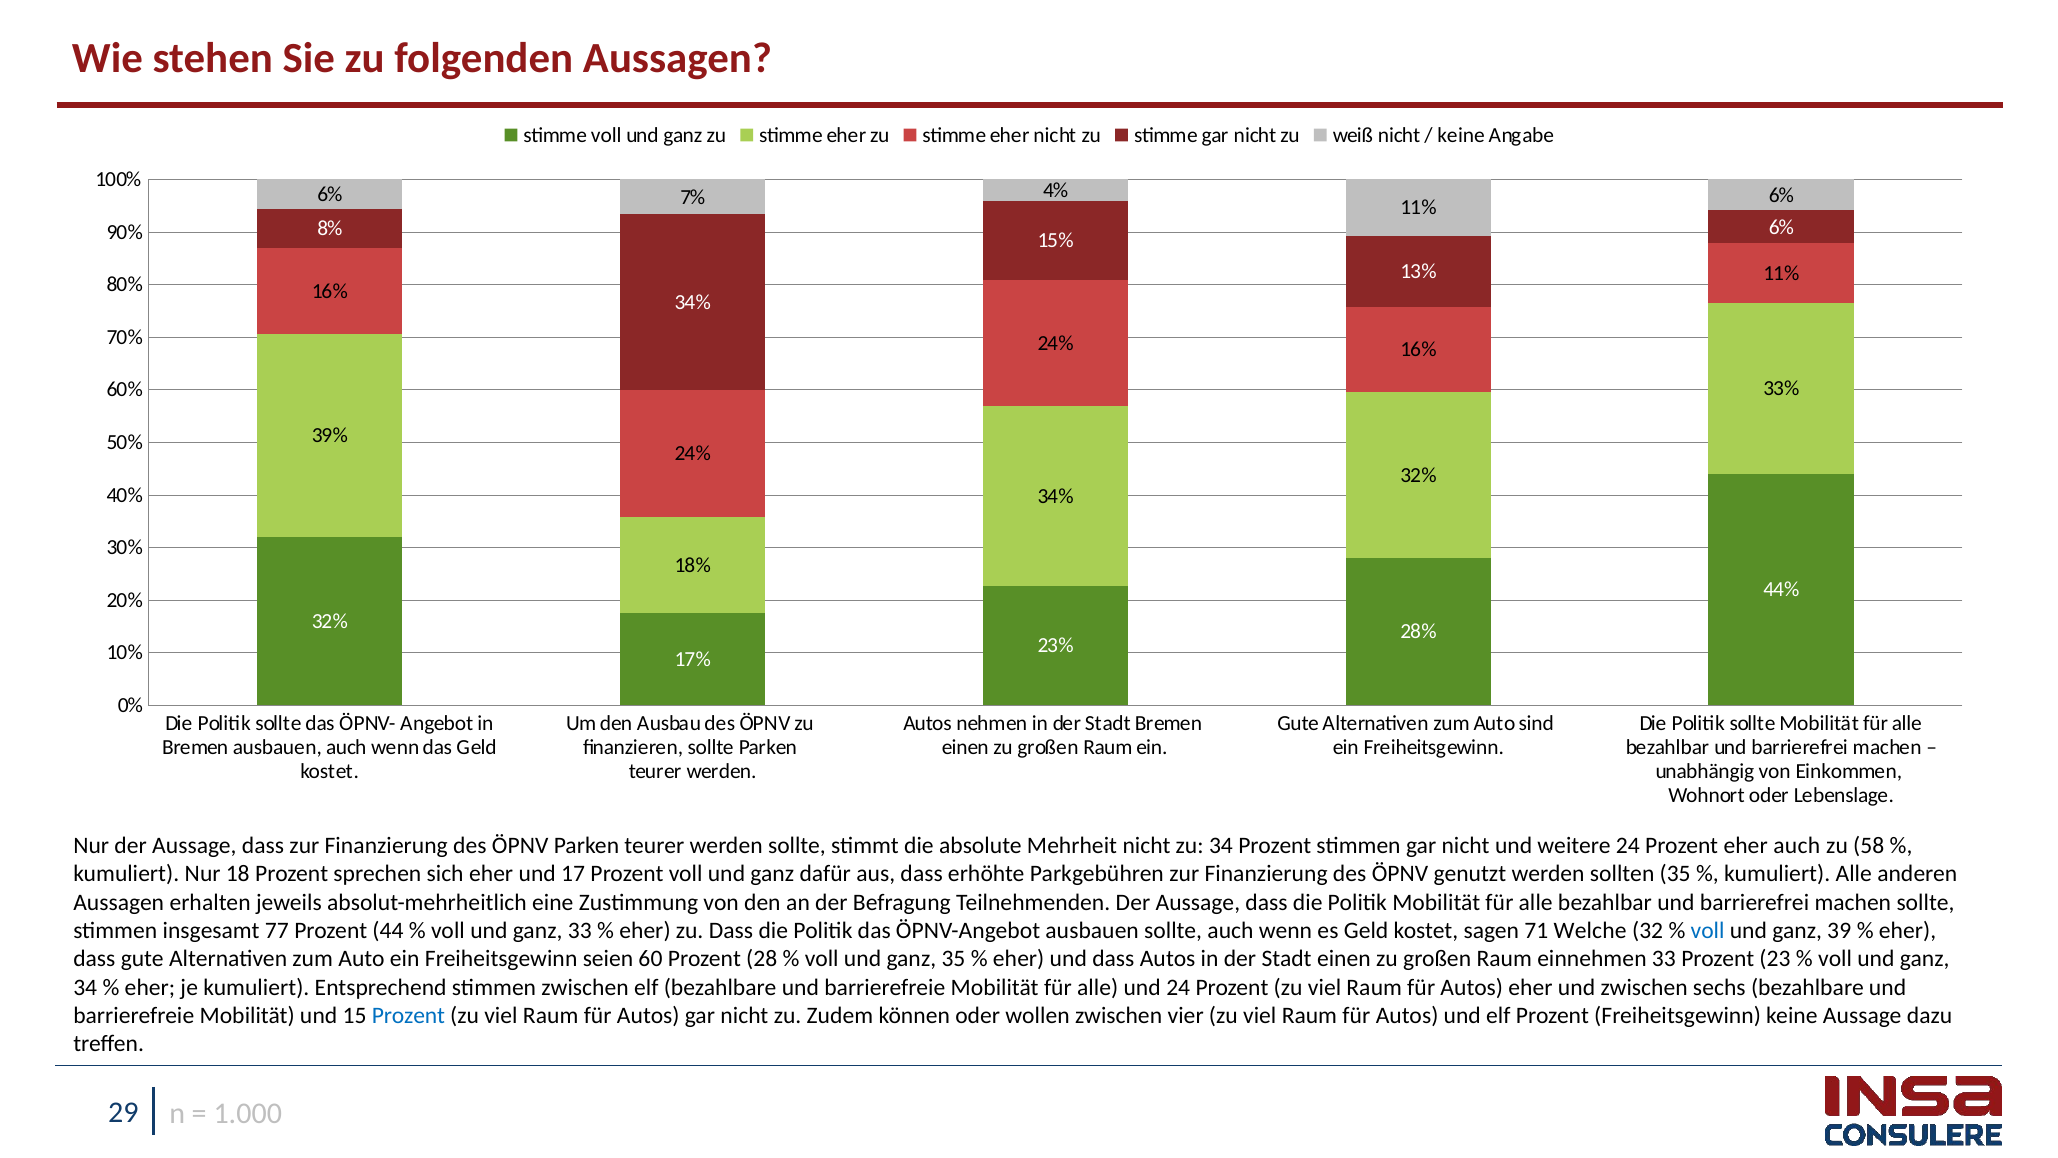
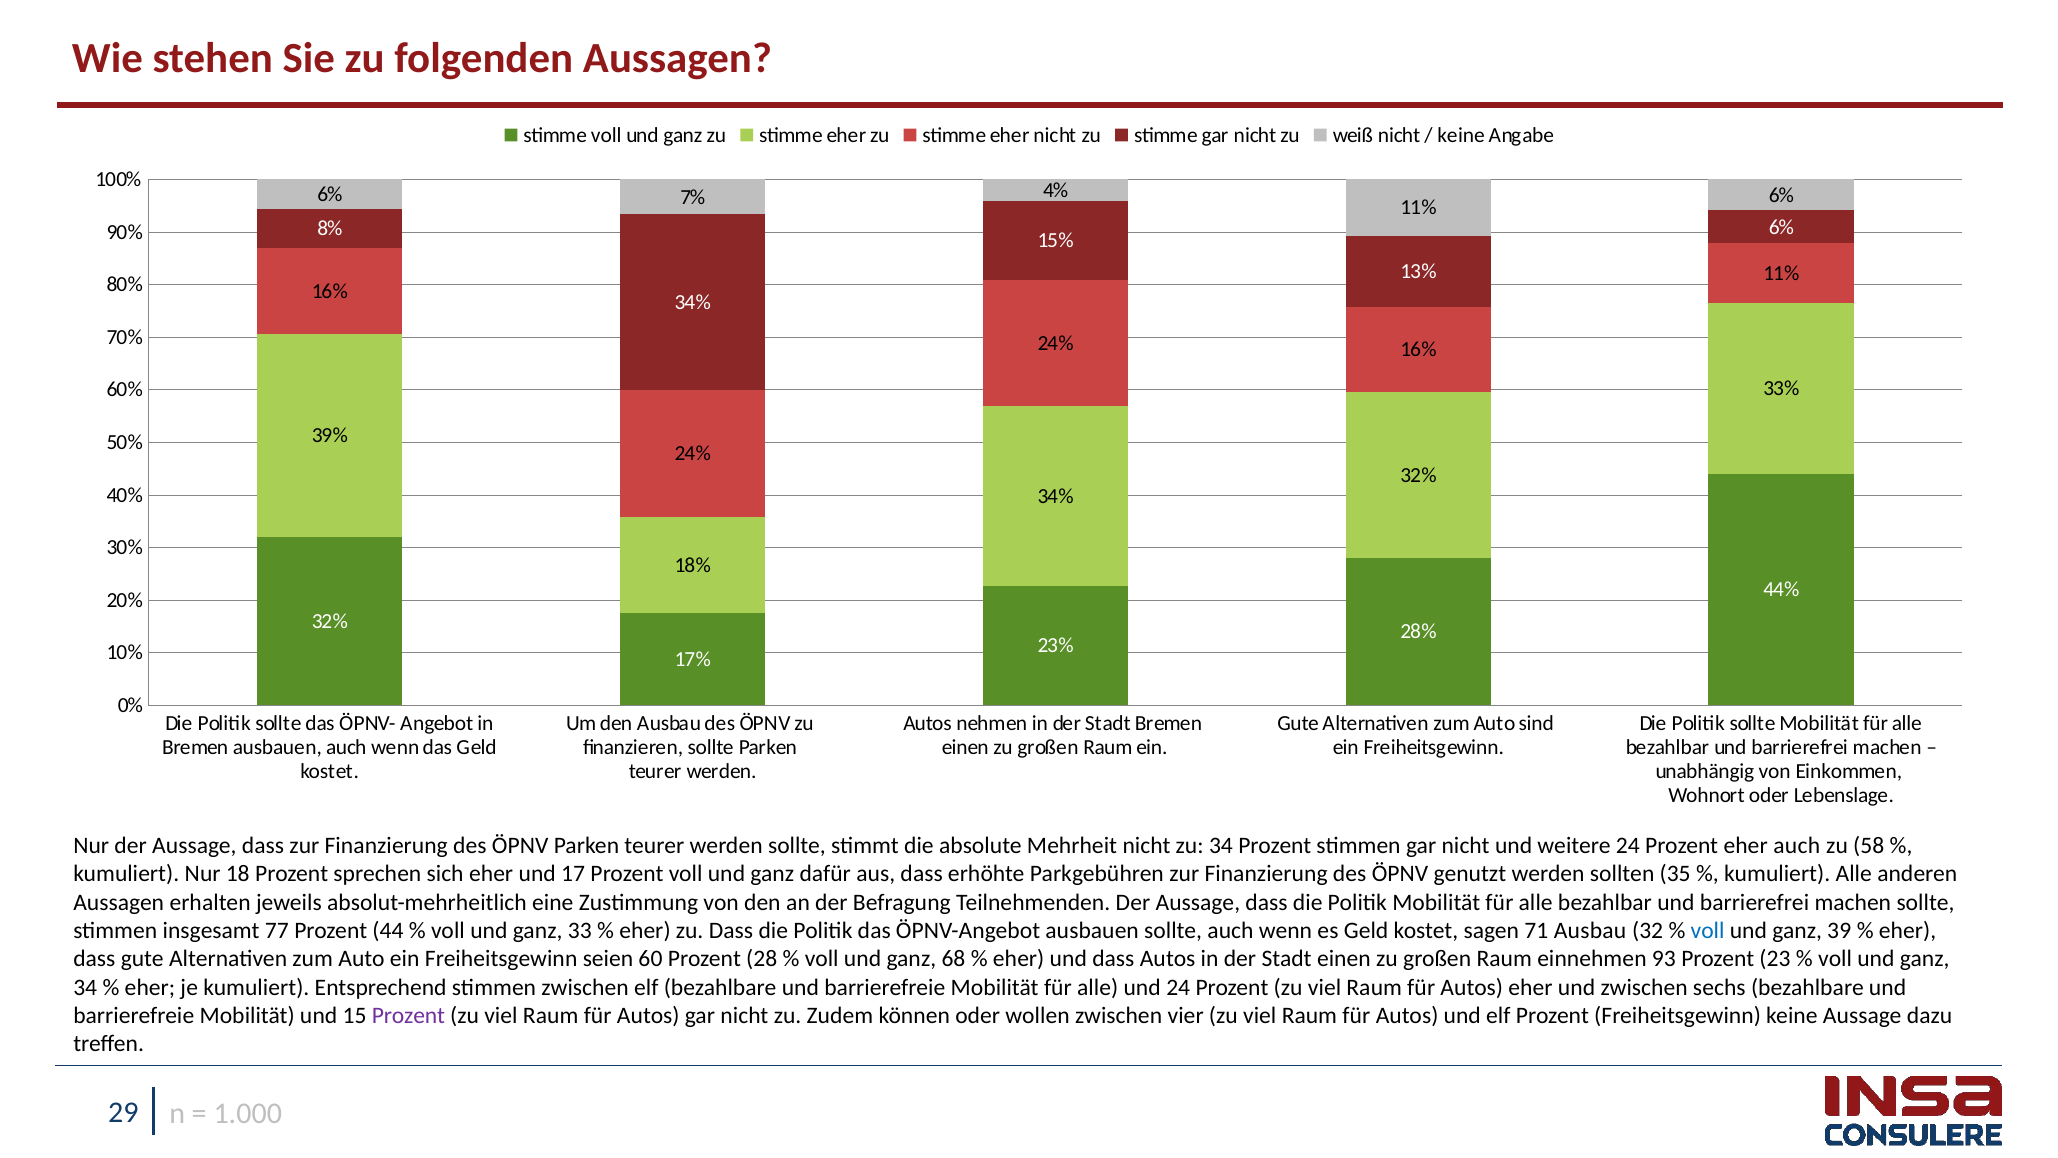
71 Welche: Welche -> Ausbau (1590, 930)
ganz 35: 35 -> 68 (953, 959)
einnehmen 33: 33 -> 93 (1664, 959)
Prozent colour: blue -> purple (408, 1015)
